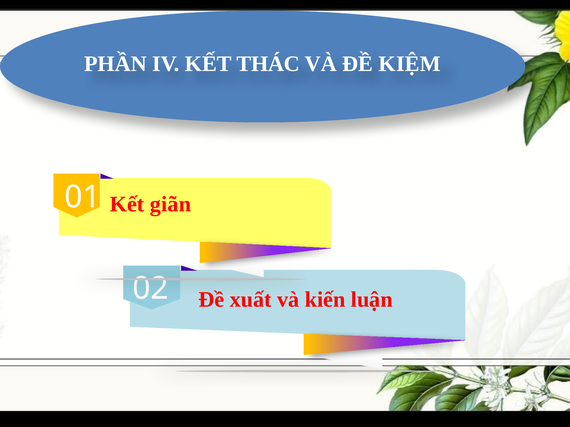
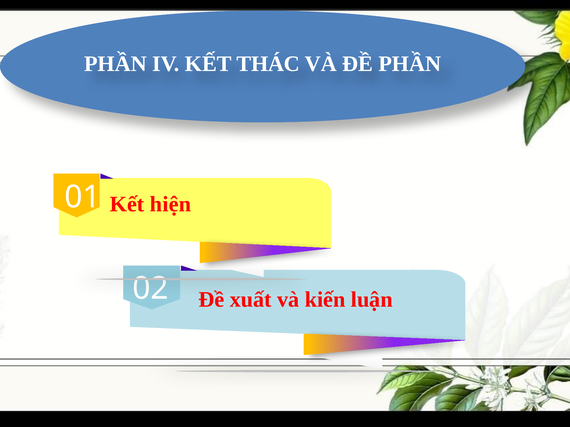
ĐỀ KIỆM: KIỆM -> PHẦN (410, 64)
giãn: giãn -> hiện (171, 204)
